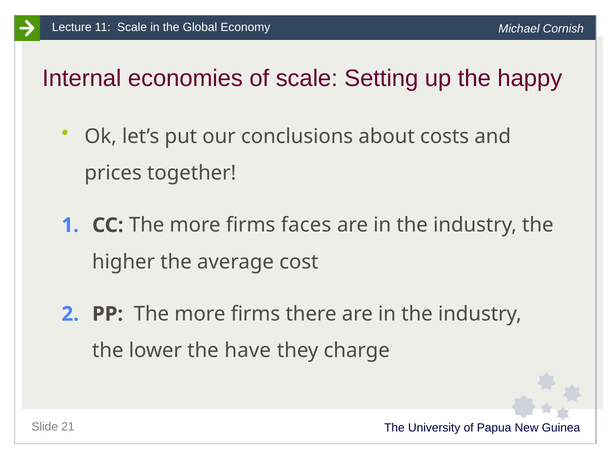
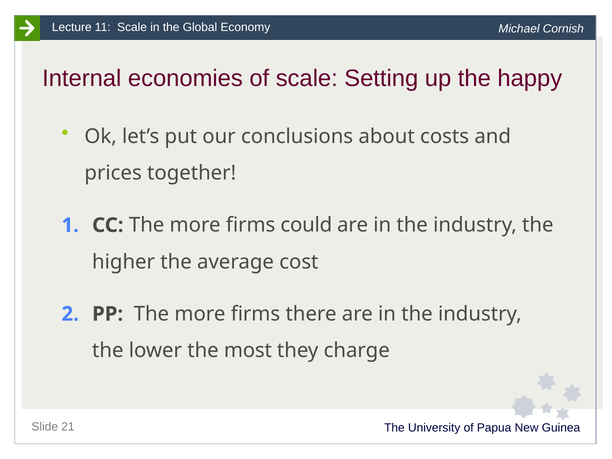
faces: faces -> could (306, 225)
have: have -> most (248, 351)
